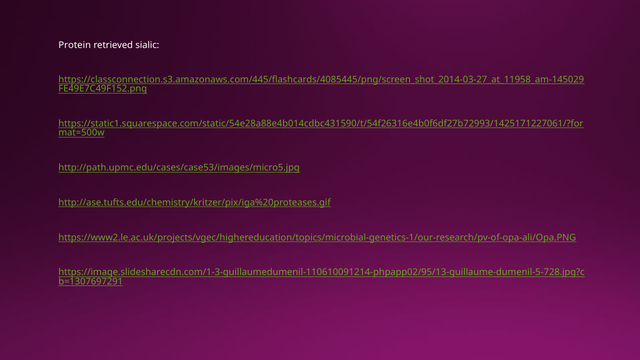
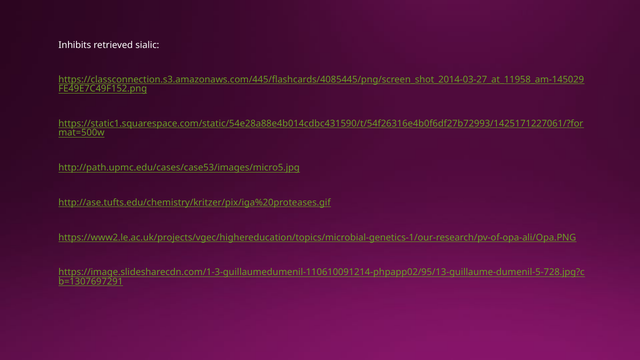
Protein: Protein -> Inhibits (75, 45)
